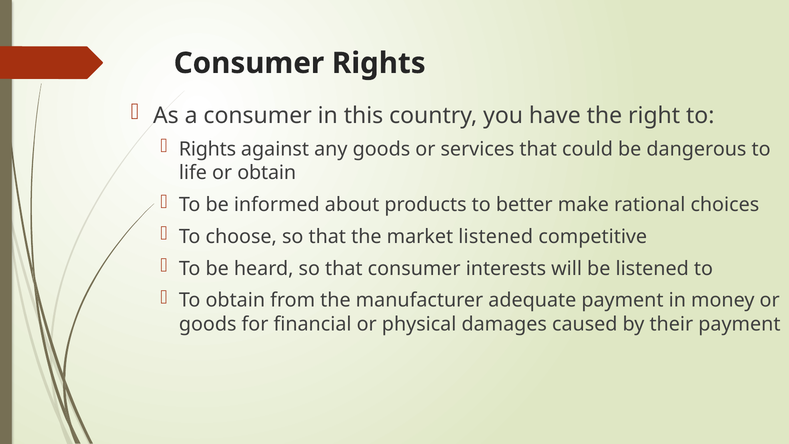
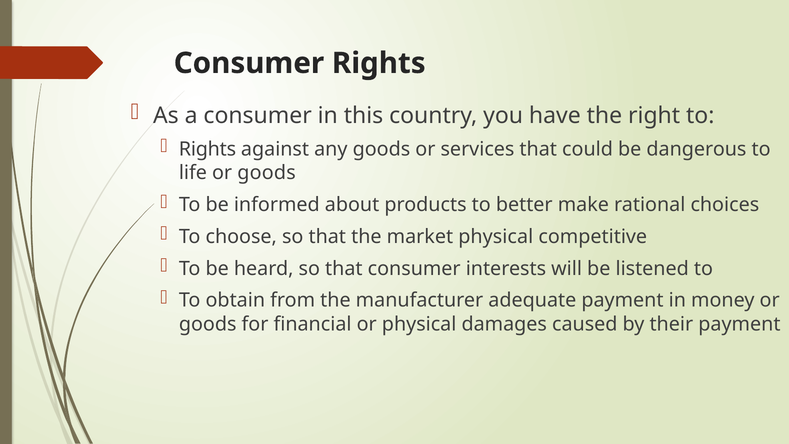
life or obtain: obtain -> goods (267, 173)
market listened: listened -> physical (496, 237)
